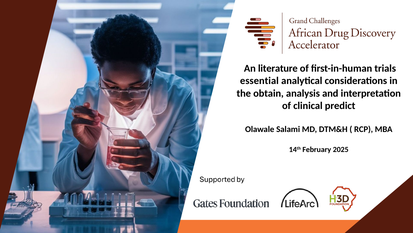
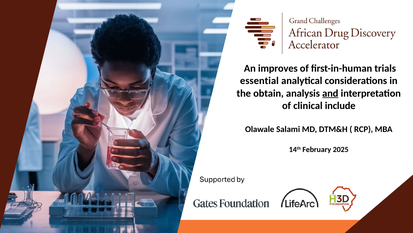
literature: literature -> improves (278, 68)
and underline: none -> present (330, 93)
predict: predict -> include (340, 105)
